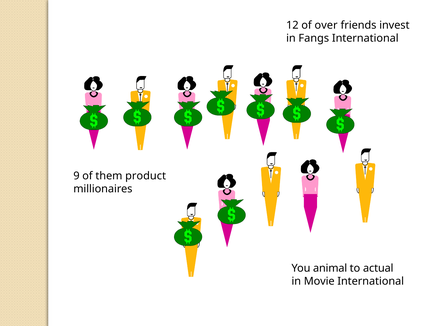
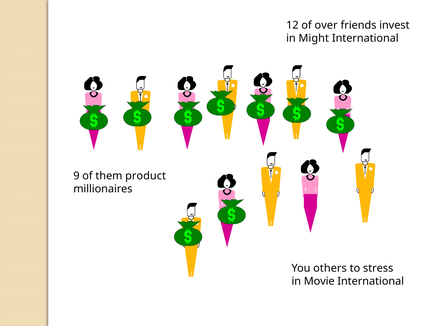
Fangs: Fangs -> Might (314, 38)
animal: animal -> others (330, 268)
actual: actual -> stress (378, 268)
